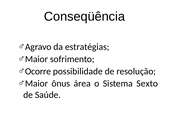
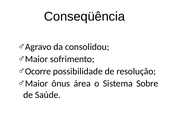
estratégias: estratégias -> consolidou (87, 47)
Sexto: Sexto -> Sobre (147, 83)
